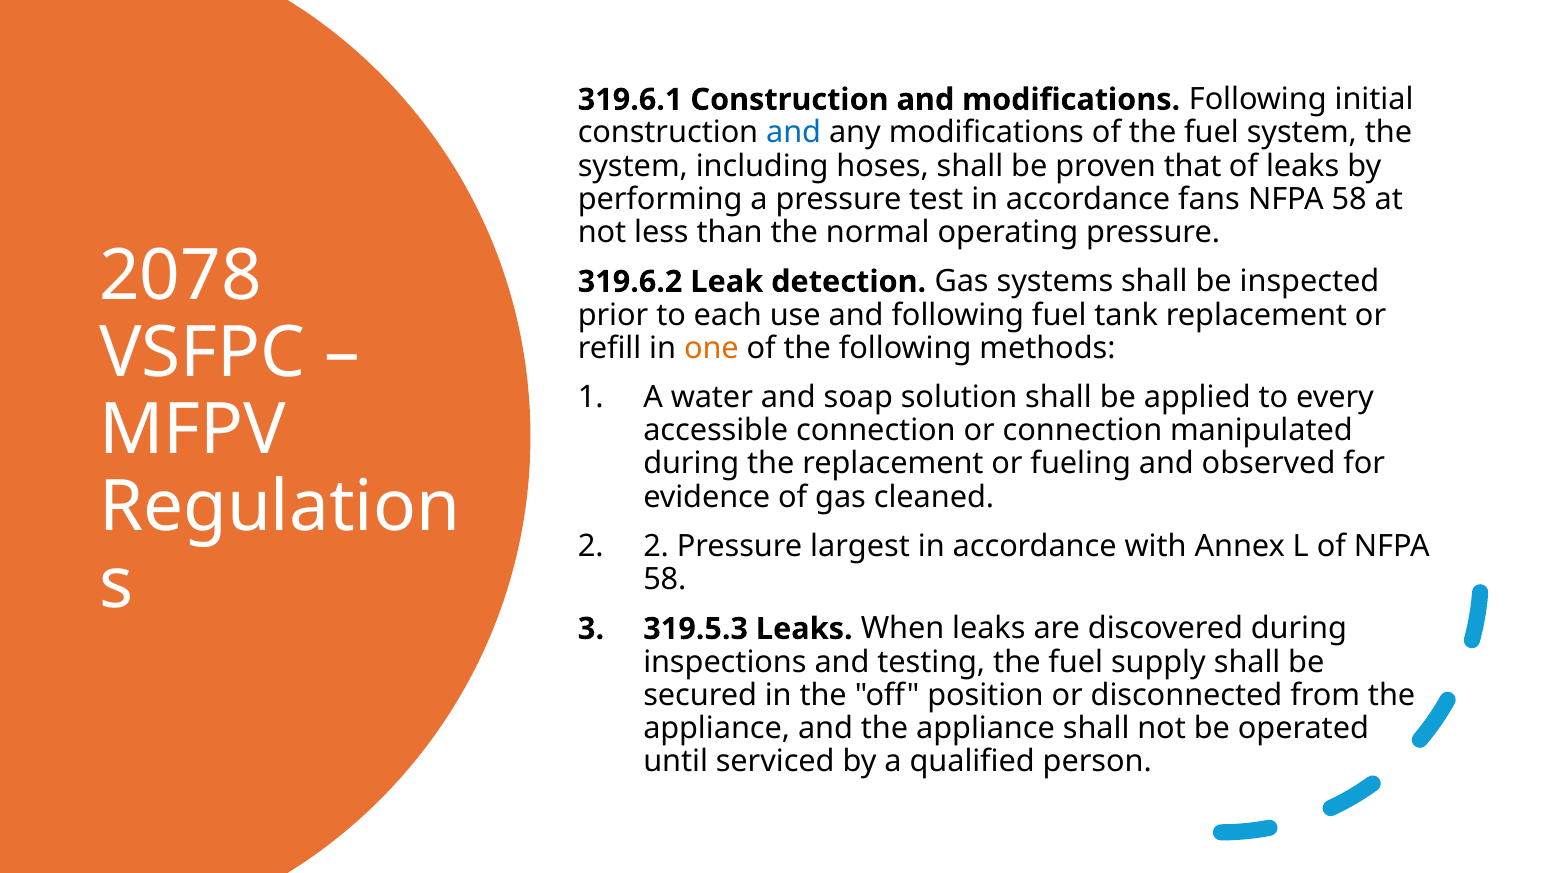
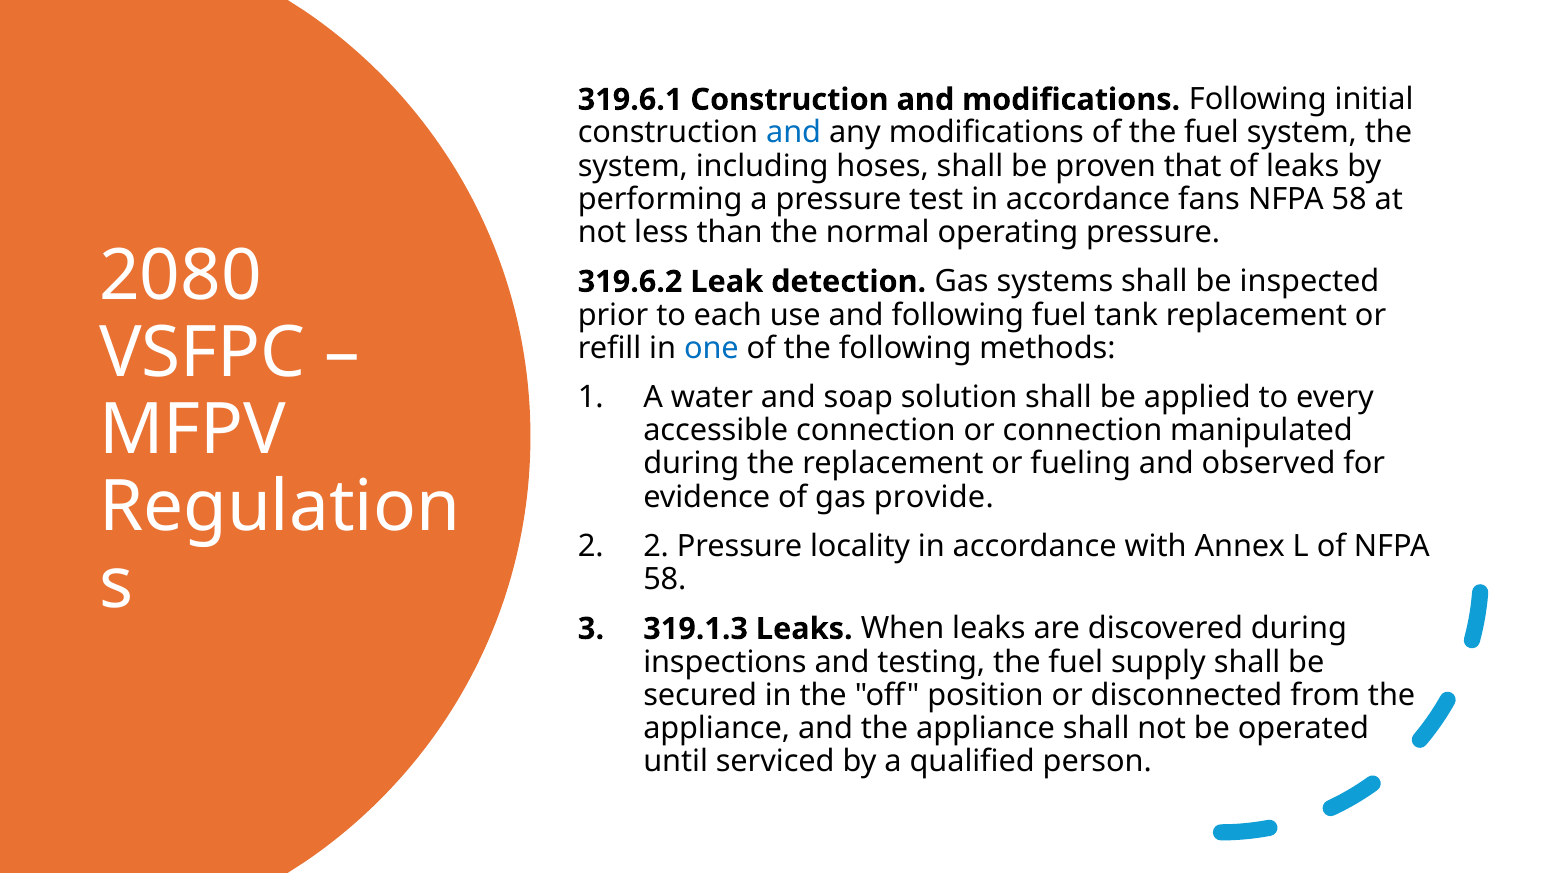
2078: 2078 -> 2080 (180, 276)
one colour: orange -> blue (711, 348)
cleaned: cleaned -> provide (934, 497)
largest: largest -> locality (860, 546)
319.5.3: 319.5.3 -> 319.1.3 (696, 629)
